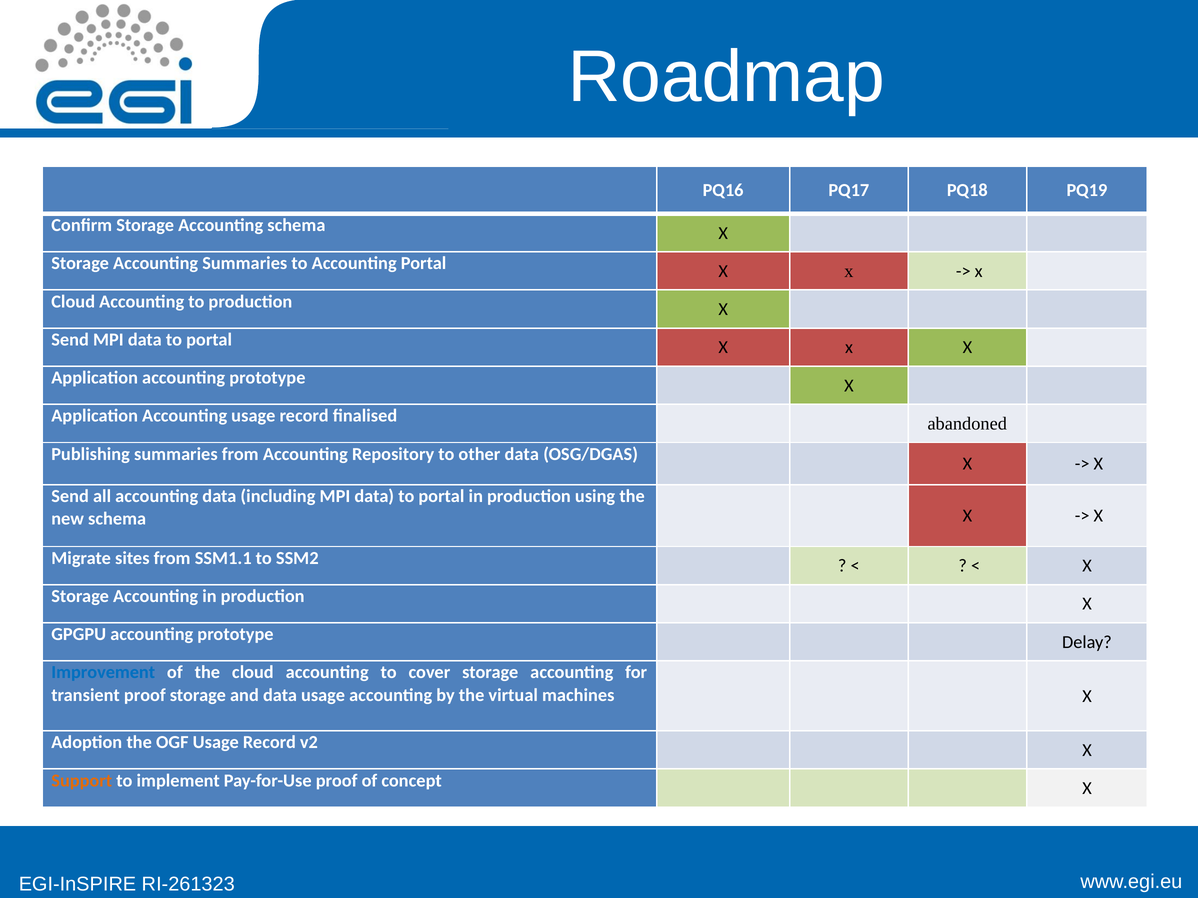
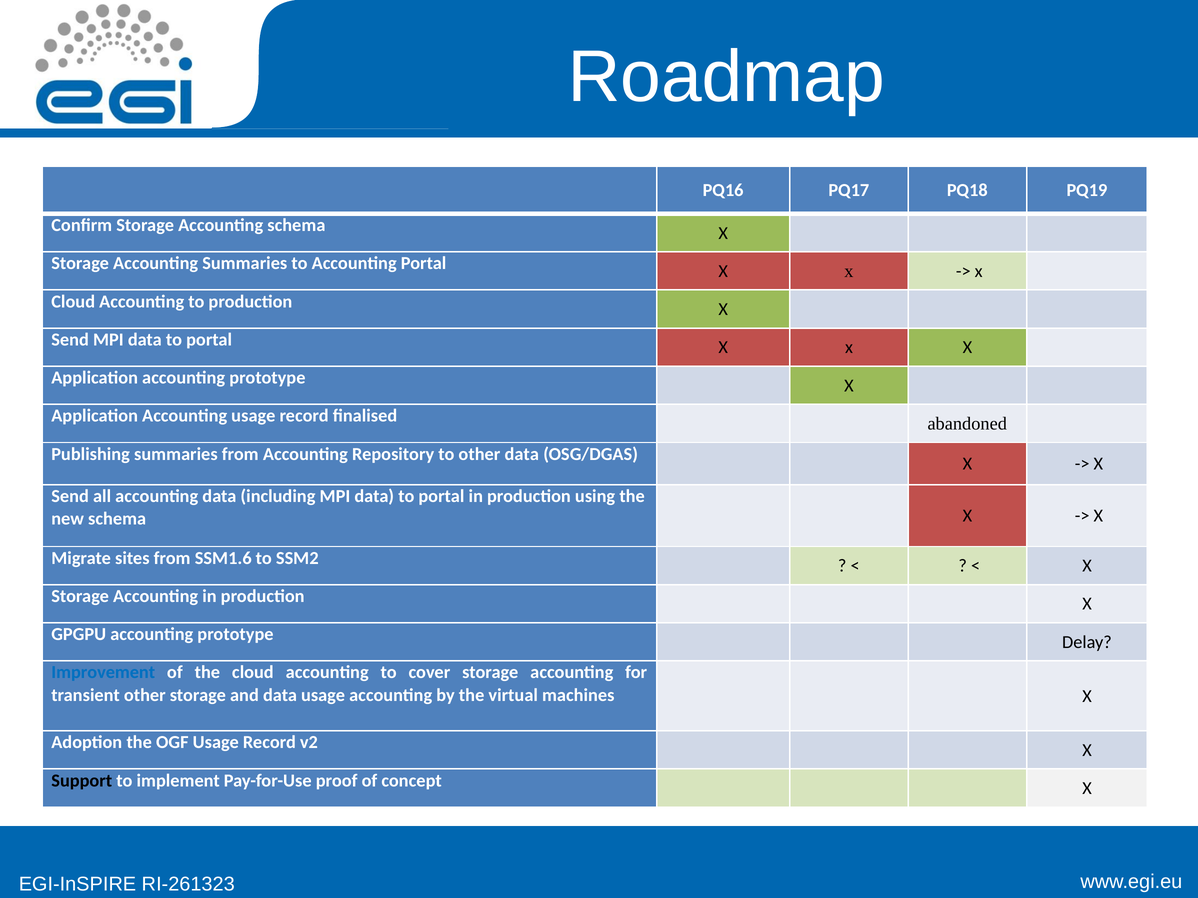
SSM1.1: SSM1.1 -> SSM1.6 (223, 558)
transient proof: proof -> other (145, 695)
Support colour: orange -> black (82, 781)
